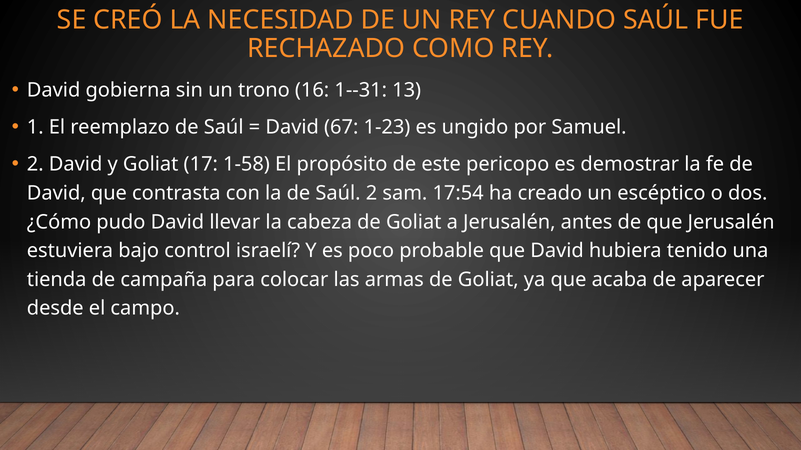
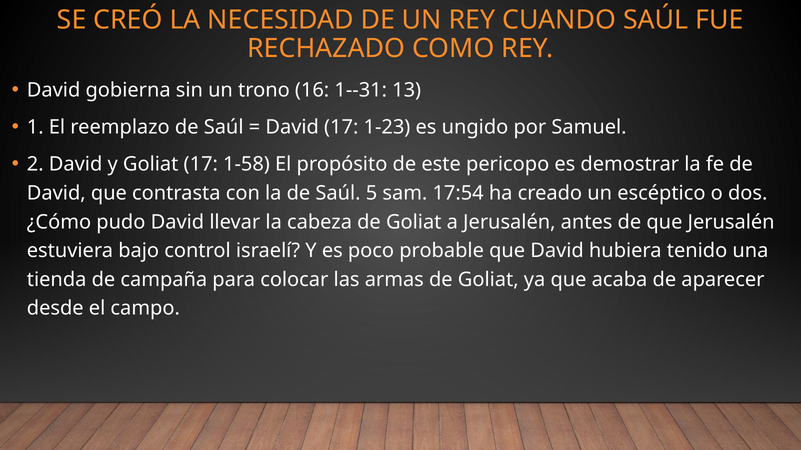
David 67: 67 -> 17 (341, 127)
Saúl 2: 2 -> 5 (372, 193)
